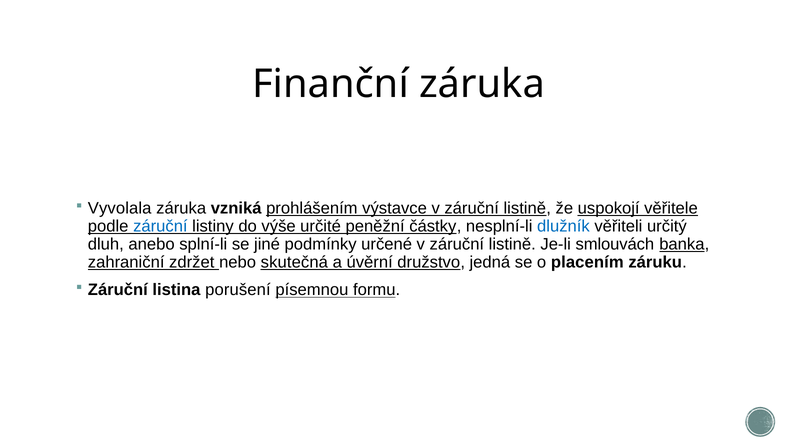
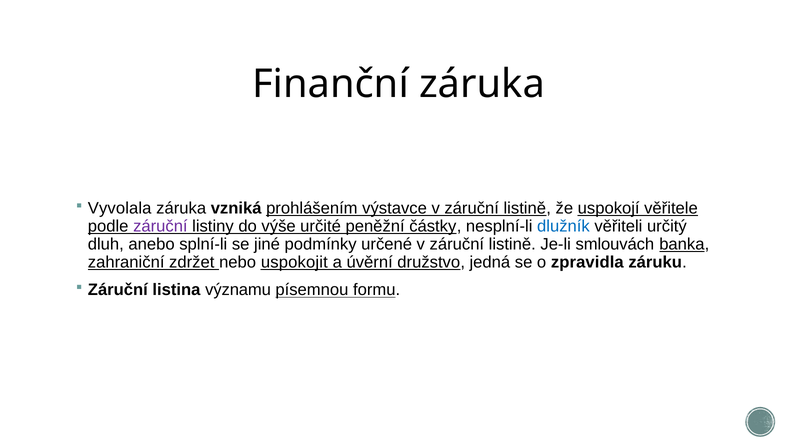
záruční colour: blue -> purple (160, 226)
skutečná: skutečná -> uspokojit (294, 262)
placením: placením -> zpravidla (587, 262)
porušení: porušení -> významu (238, 290)
